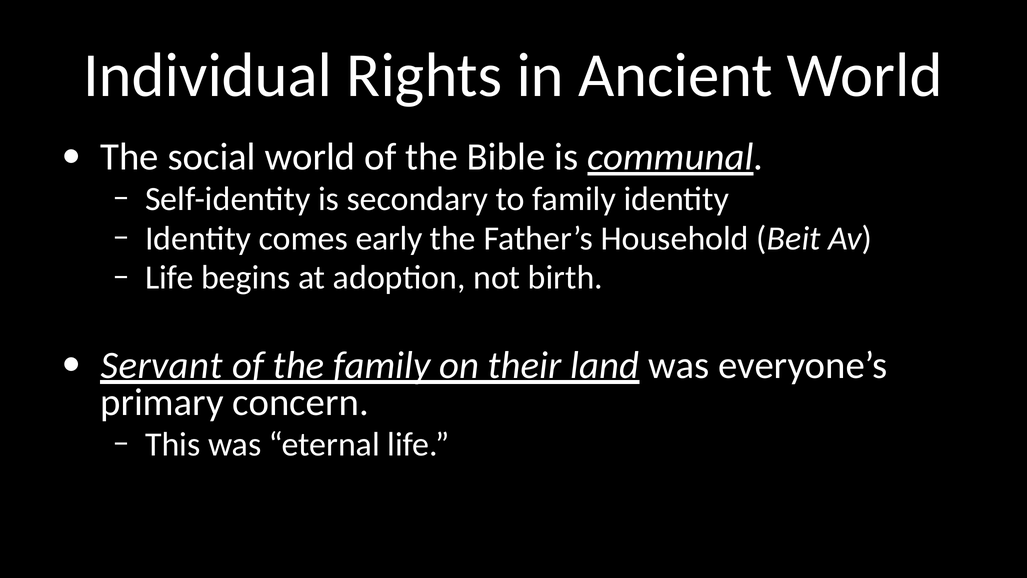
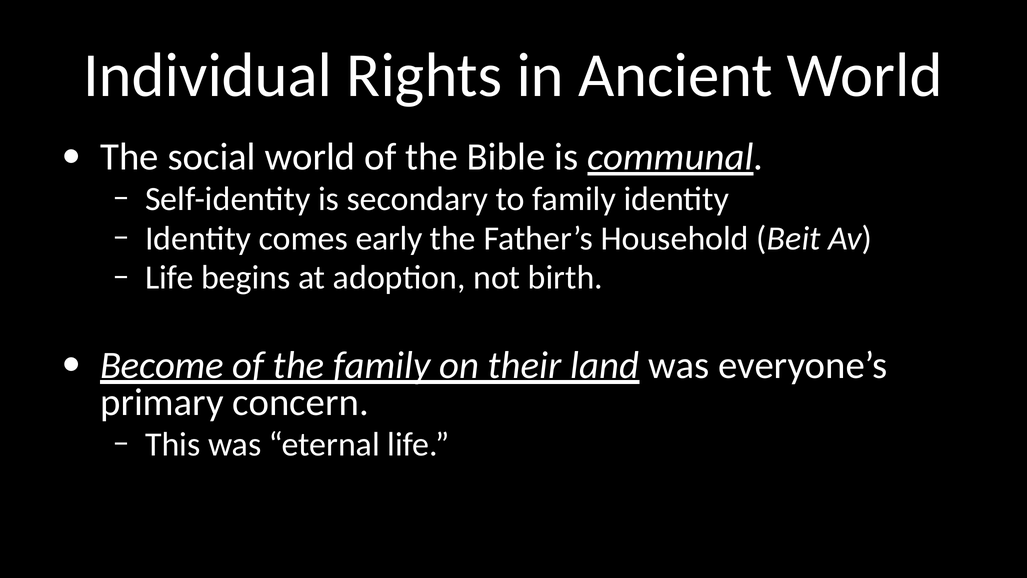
Servant: Servant -> Become (162, 365)
